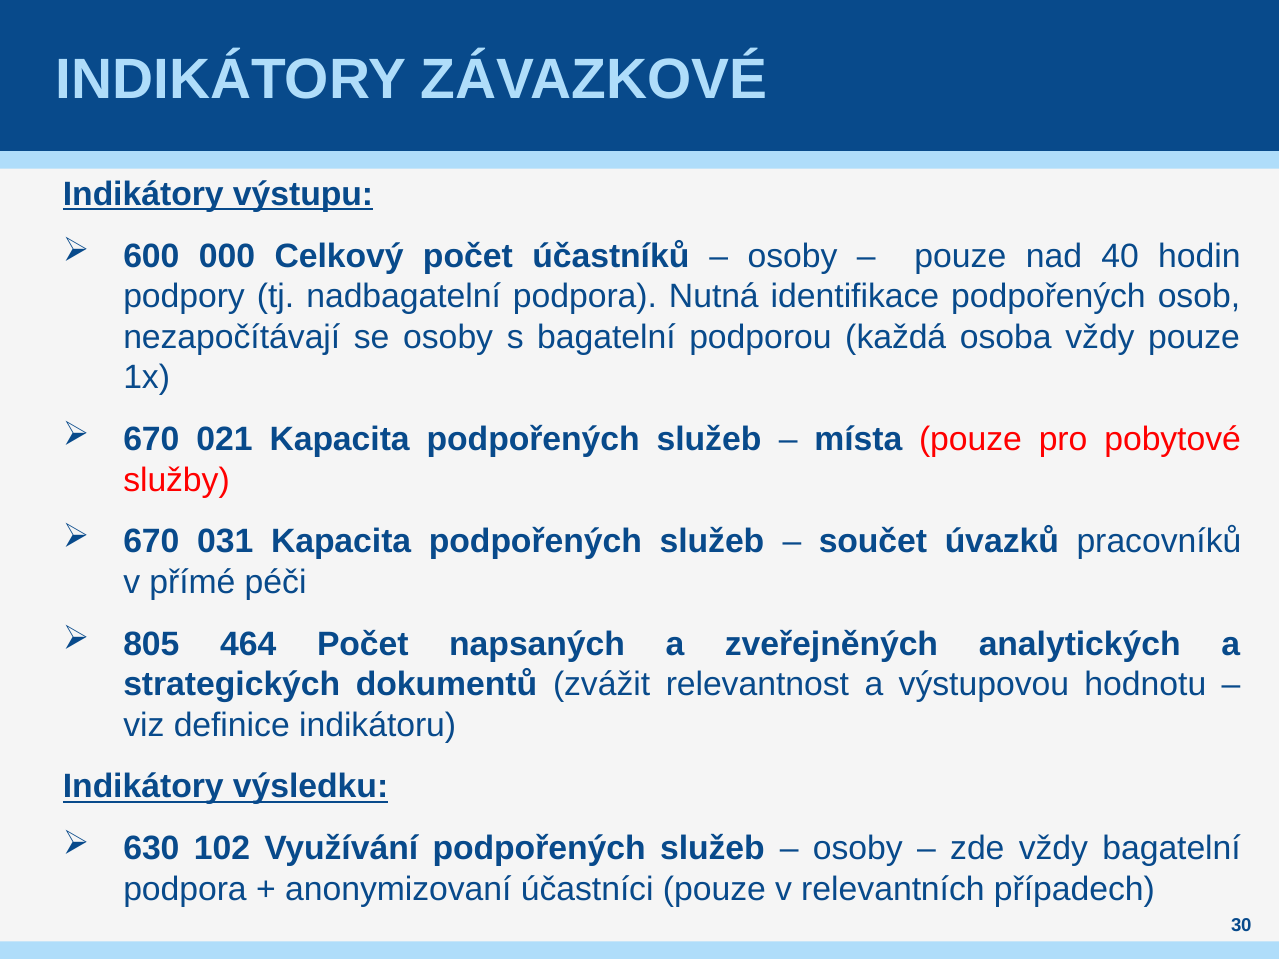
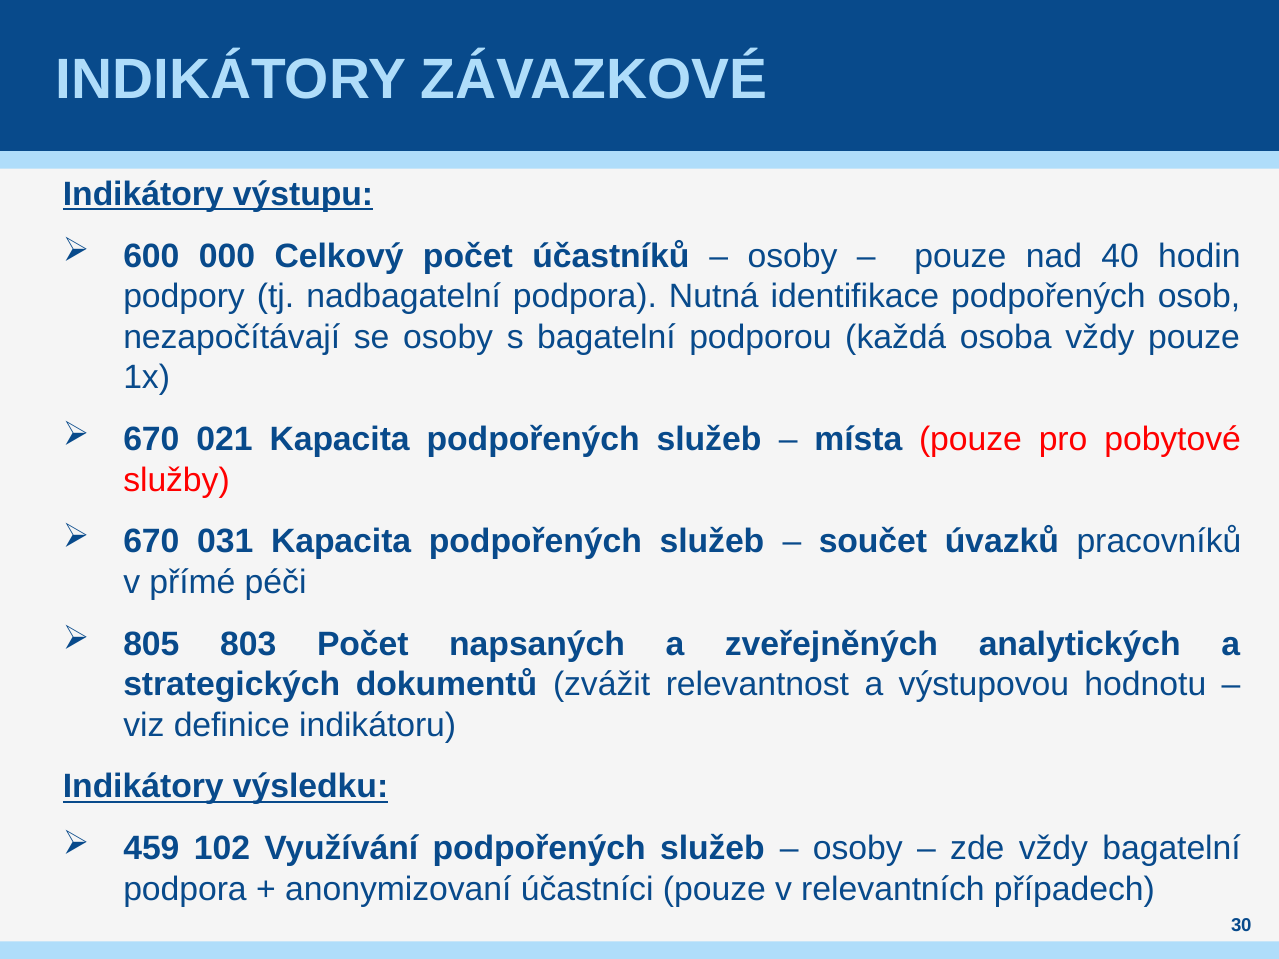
464: 464 -> 803 (248, 644)
630: 630 -> 459 (151, 849)
